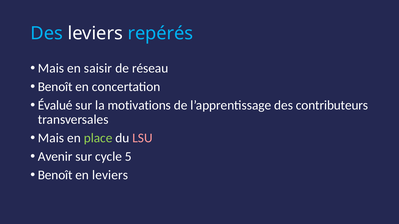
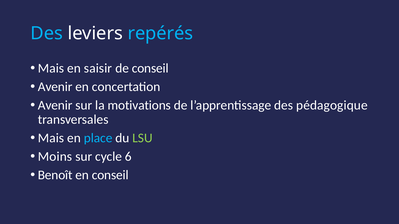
de réseau: réseau -> conseil (150, 68)
Benoît: Benoît -> Avenir (55, 87)
Évalué: Évalué -> Avenir (55, 105)
contributeurs: contributeurs -> pédagogique (332, 105)
place colour: light green -> light blue (98, 138)
LSU colour: pink -> light green (143, 138)
Avenir: Avenir -> Moins (55, 157)
5: 5 -> 6 (128, 157)
en leviers: leviers -> conseil (110, 175)
